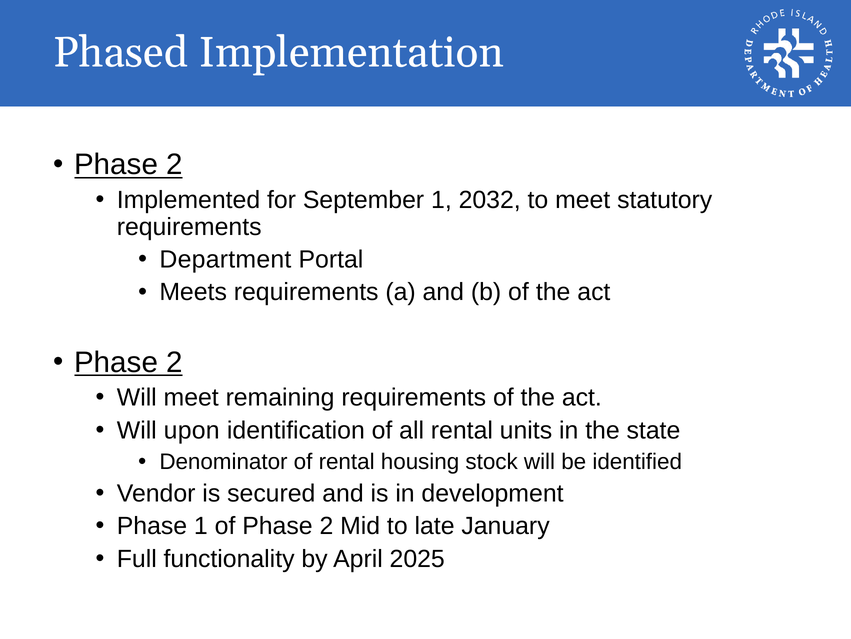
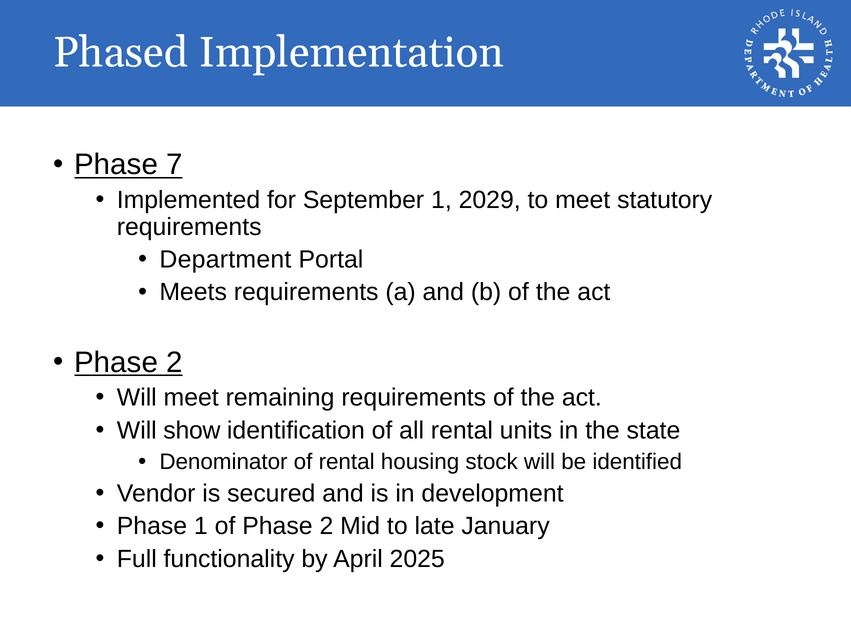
2: 2 -> 7 (174, 164)
2032: 2032 -> 2029 (490, 200)
upon: upon -> show (192, 430)
